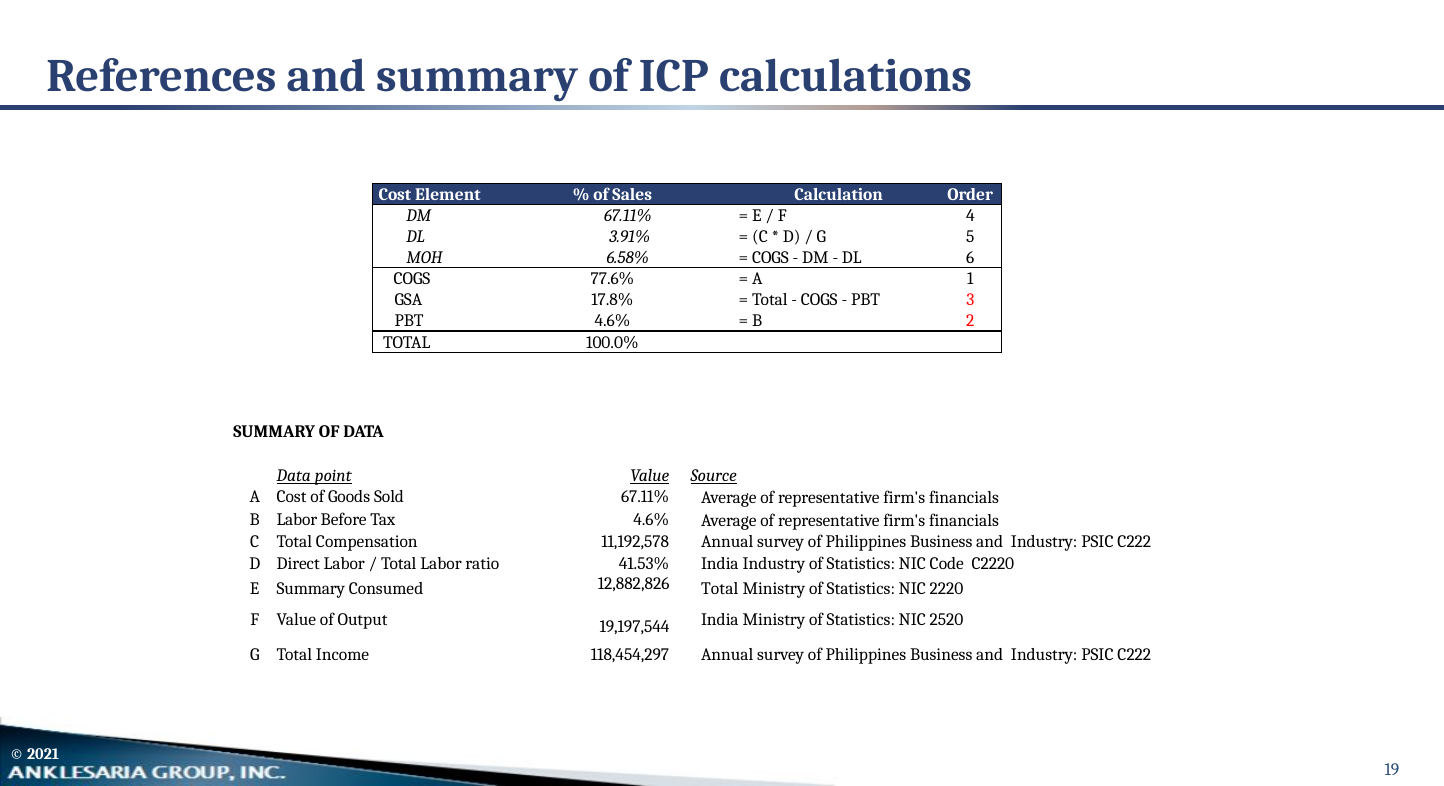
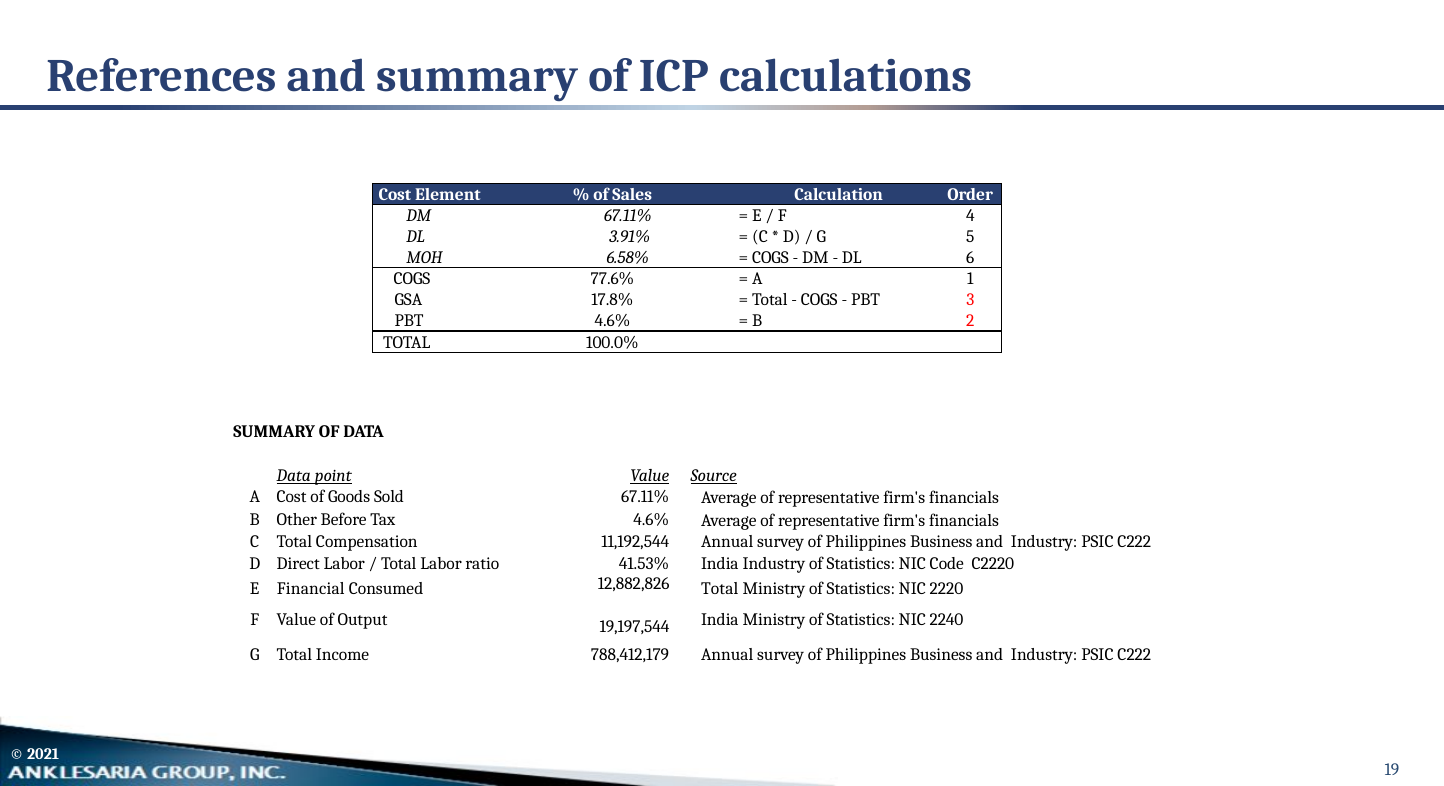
B Labor: Labor -> Other (297, 519)
11,192,578: 11,192,578 -> 11,192,544 (635, 541)
E Summary: Summary -> Financial (311, 588)
2520: 2520 -> 2240 (947, 620)
118,454,297: 118,454,297 -> 788,412,179 (630, 655)
